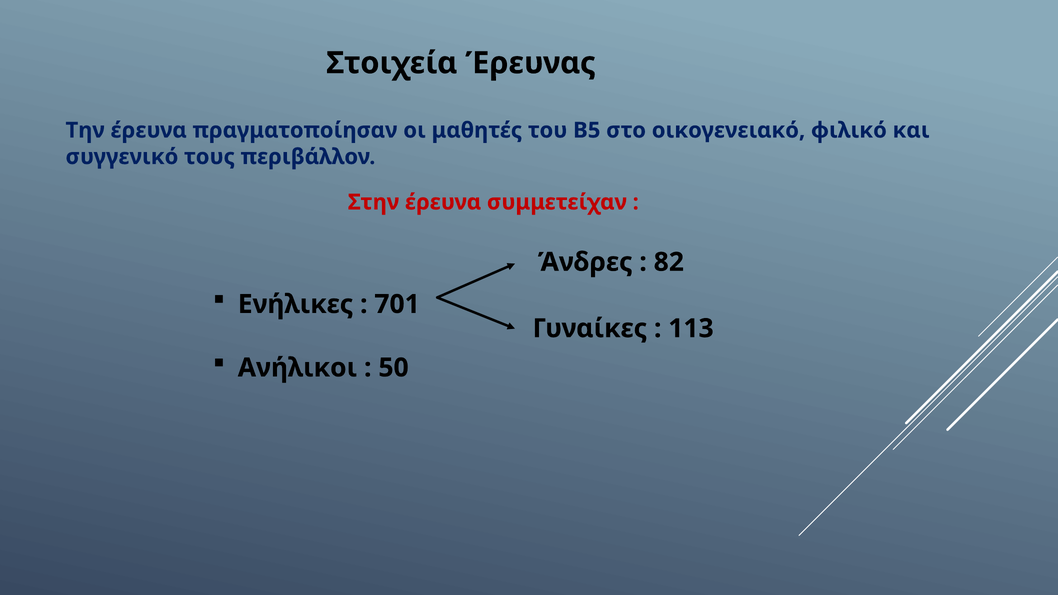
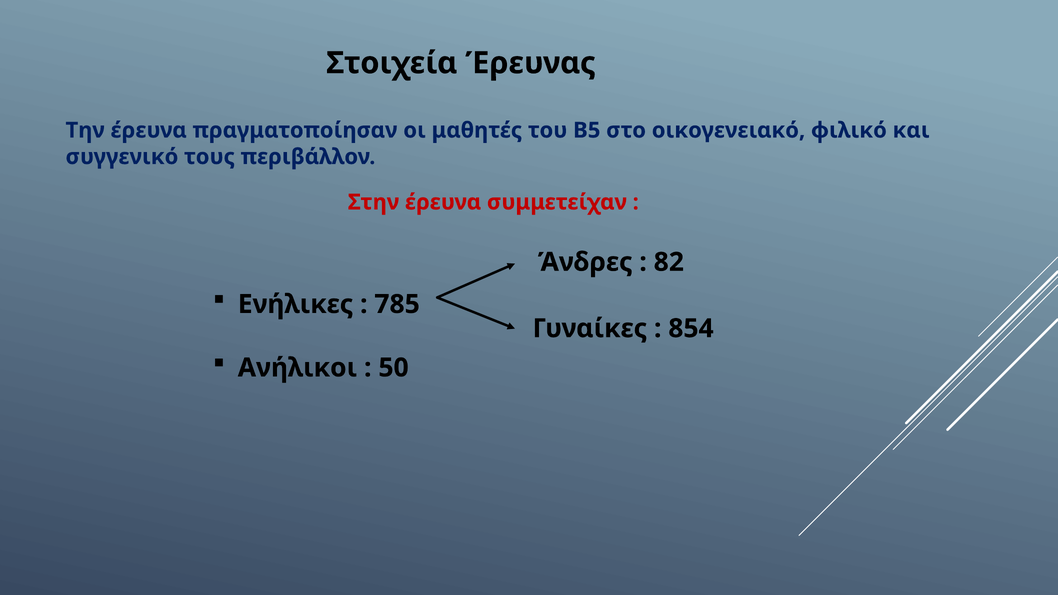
701: 701 -> 785 (397, 304)
113: 113 -> 854 (691, 329)
